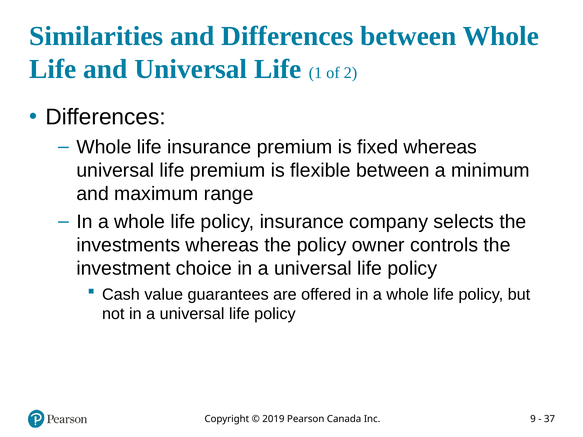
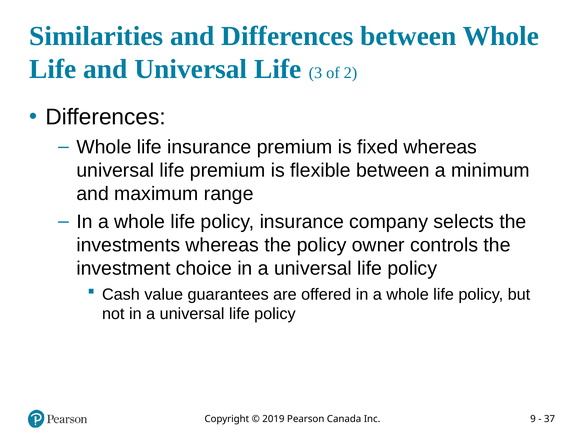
1: 1 -> 3 (315, 73)
